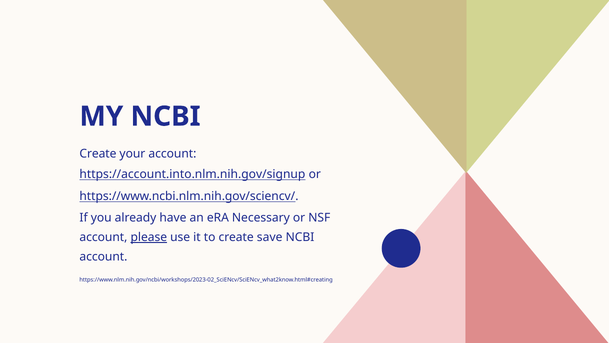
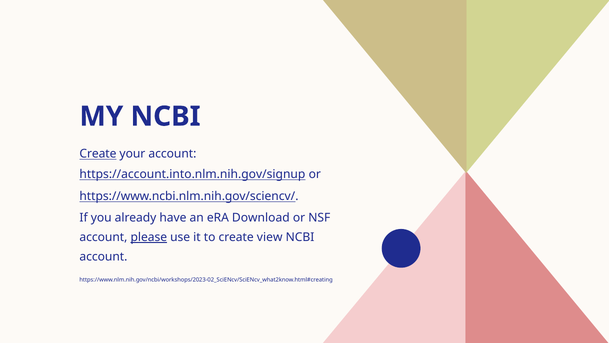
Create underline: none -> present (98, 154)
Necessary: Necessary -> Download (261, 217)
save: save -> view (270, 237)
